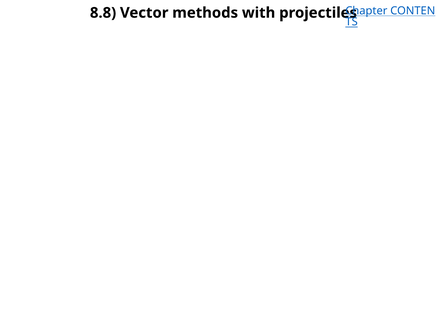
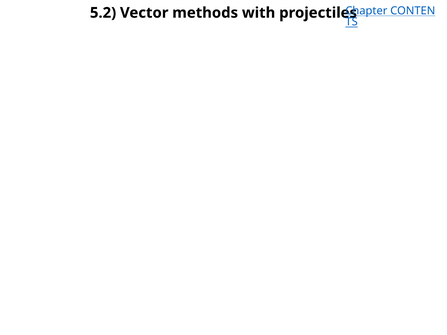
8.8: 8.8 -> 5.2 (103, 13)
